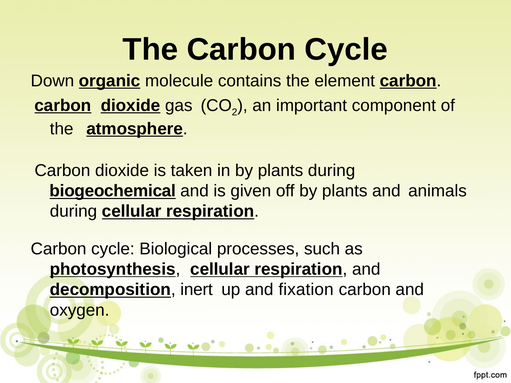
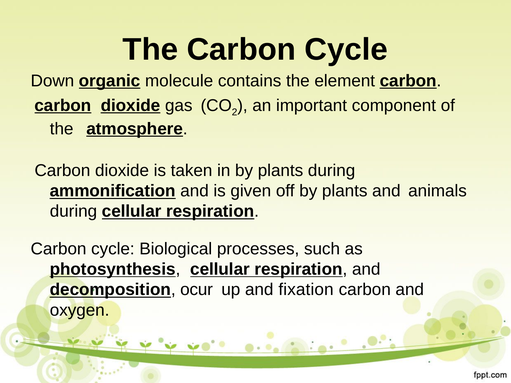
biogeochemical: biogeochemical -> ammonification (113, 191)
inert: inert -> ocur (197, 290)
